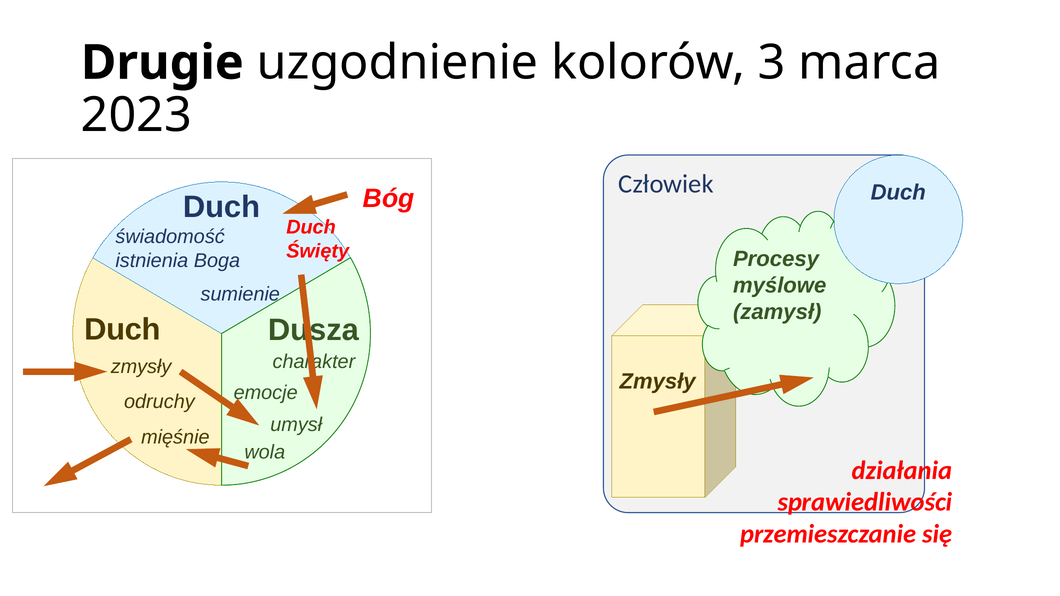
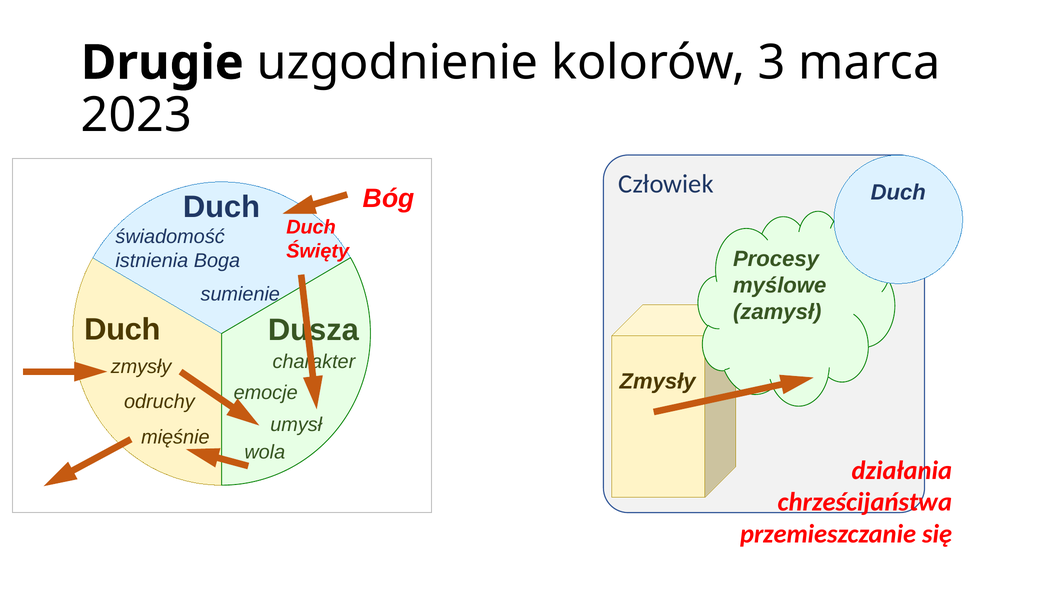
sprawiedliwości: sprawiedliwości -> chrześcijaństwa (865, 502)
